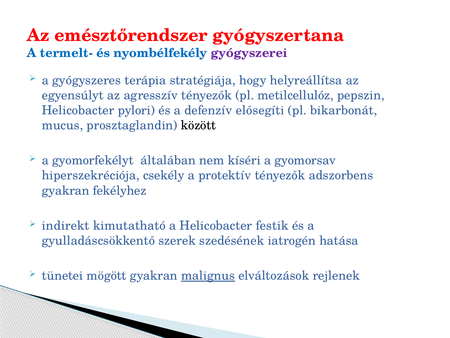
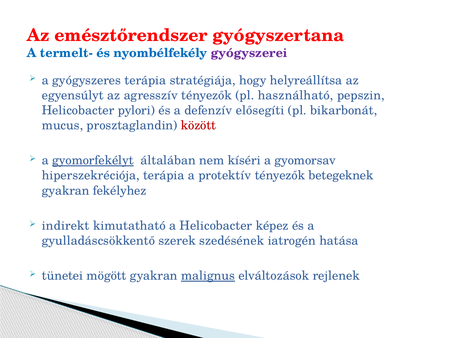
metilcellulóz: metilcellulóz -> használható (296, 95)
között colour: black -> red (198, 125)
gyomorfekélyt underline: none -> present (93, 160)
hiperszekréciója csekély: csekély -> terápia (164, 175)
adszorbens: adszorbens -> betegeknek (341, 175)
festik: festik -> képez (272, 225)
